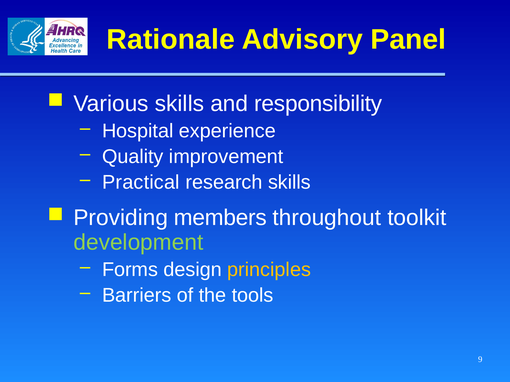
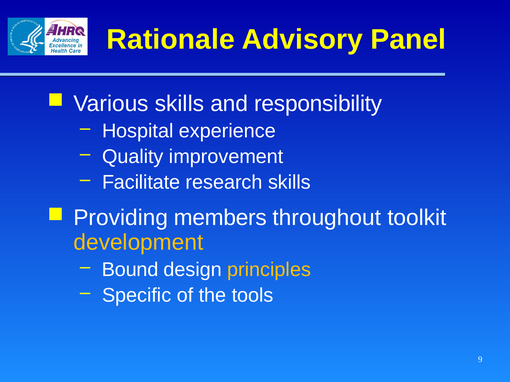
Practical: Practical -> Facilitate (141, 182)
development colour: light green -> yellow (138, 243)
Forms: Forms -> Bound (130, 270)
Barriers: Barriers -> Specific (137, 296)
